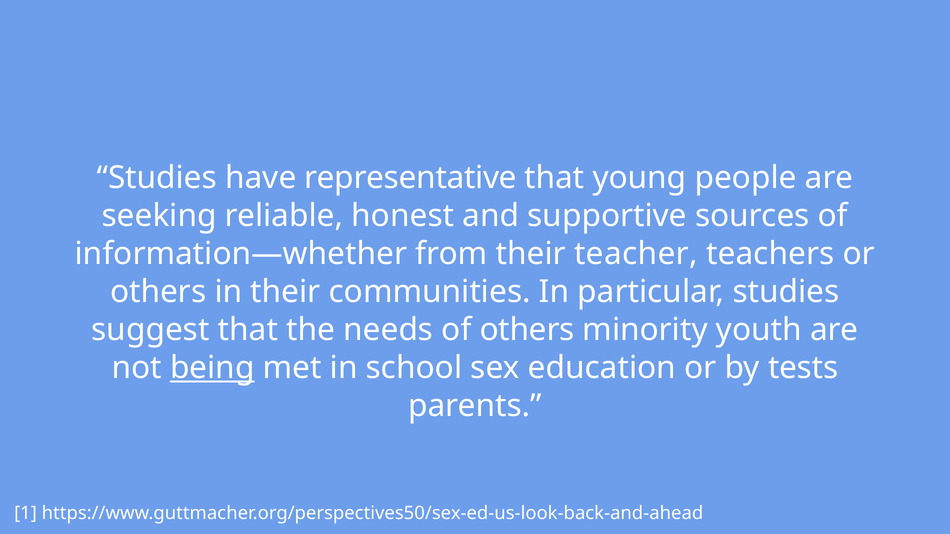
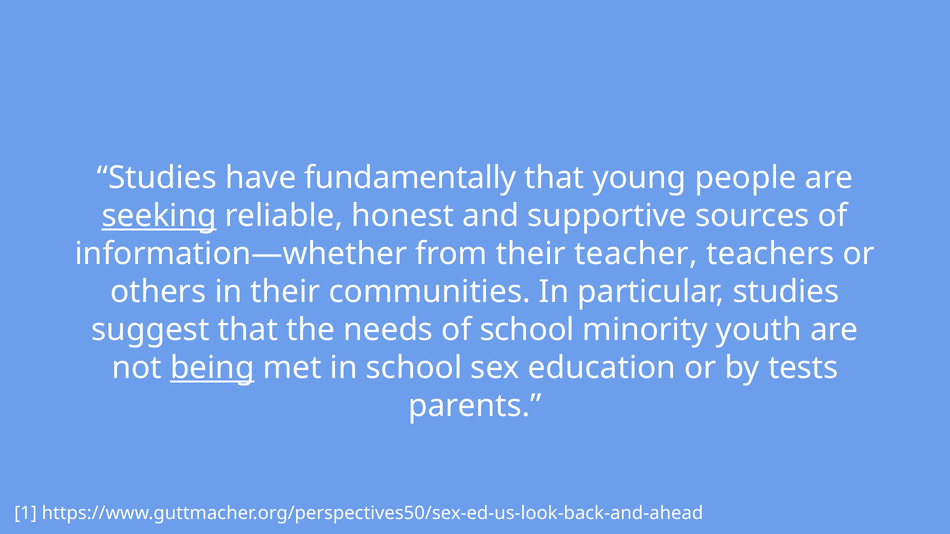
representative: representative -> fundamentally (410, 178)
seeking underline: none -> present (159, 216)
of others: others -> school (527, 330)
